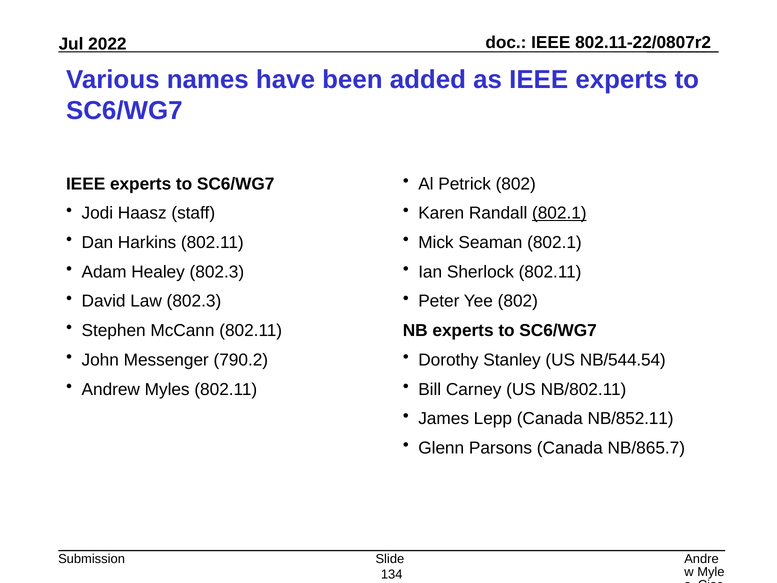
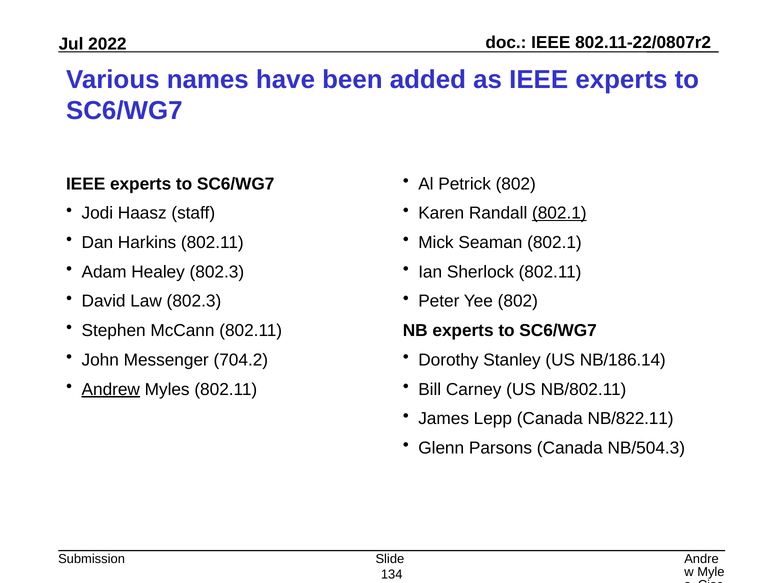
790.2: 790.2 -> 704.2 (241, 360)
NB/544.54: NB/544.54 -> NB/186.14 (623, 360)
Andrew underline: none -> present (111, 389)
NB/852.11: NB/852.11 -> NB/822.11 (631, 419)
NB/865.7: NB/865.7 -> NB/504.3 (646, 448)
